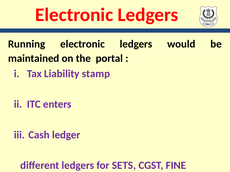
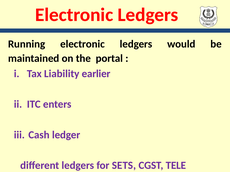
stamp: stamp -> earlier (96, 74)
FINE: FINE -> TELE (176, 166)
